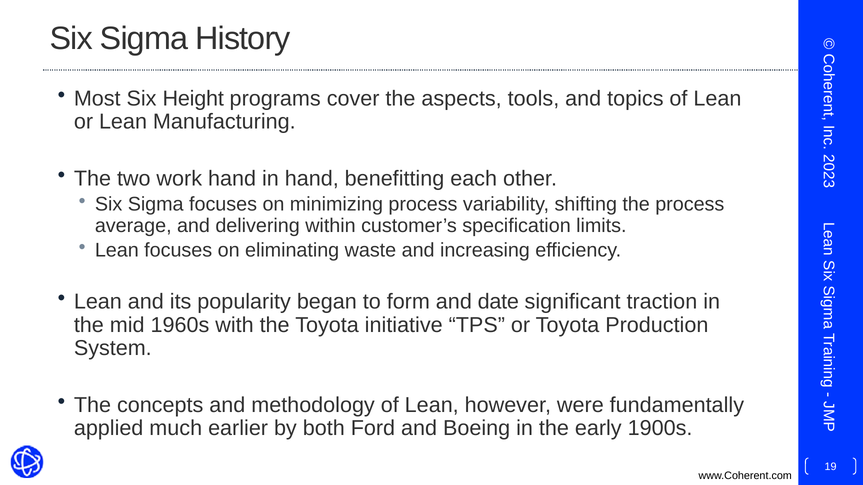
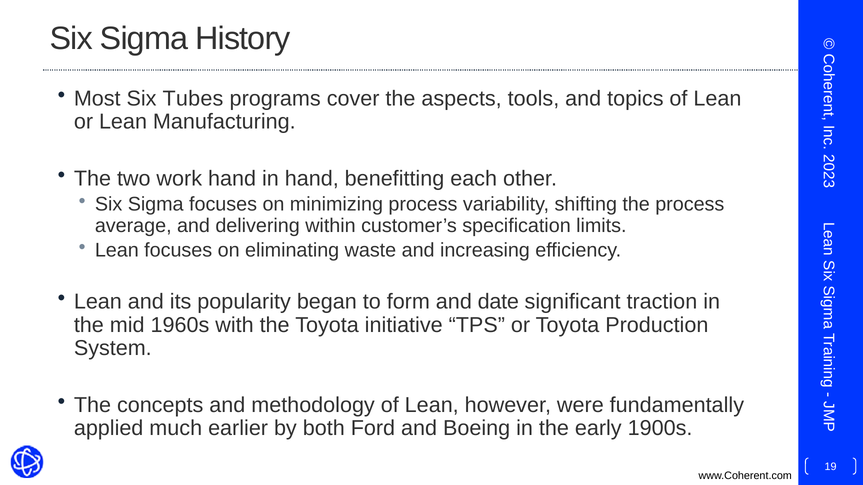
Height: Height -> Tubes (193, 99)
